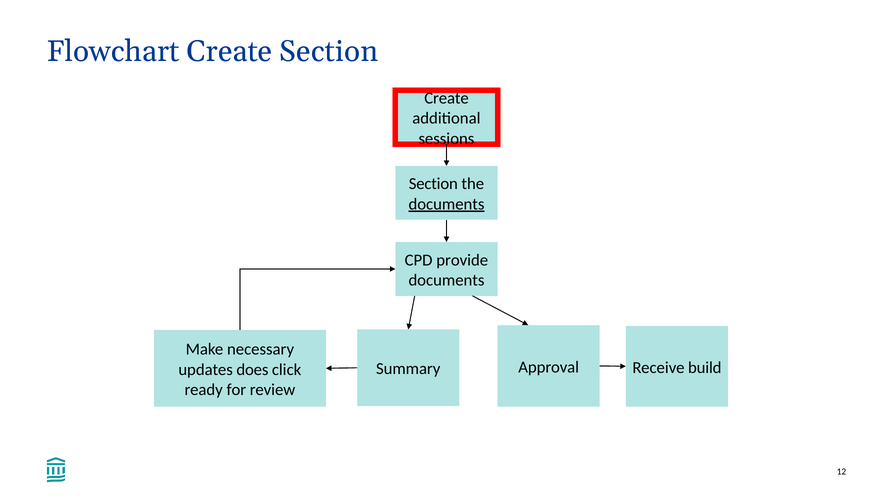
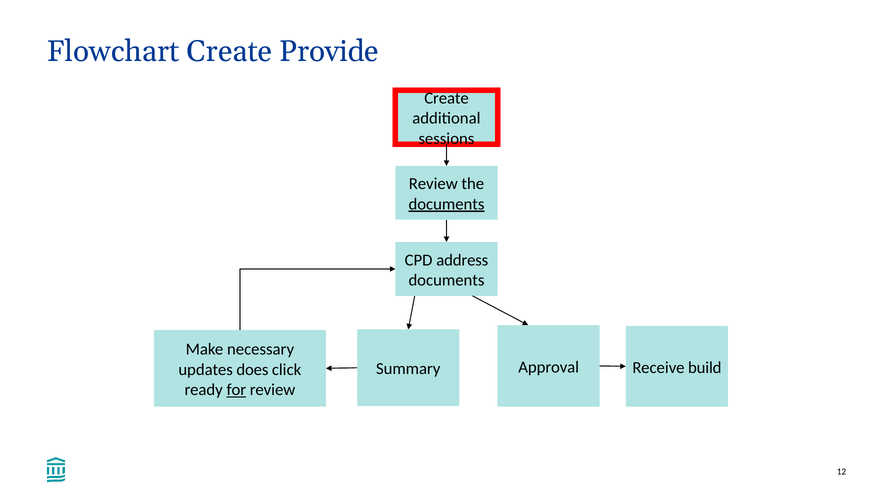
Create Section: Section -> Provide (329, 51)
Section: Section -> Review (433, 184)
provide: provide -> address (462, 260)
for underline: none -> present (236, 390)
